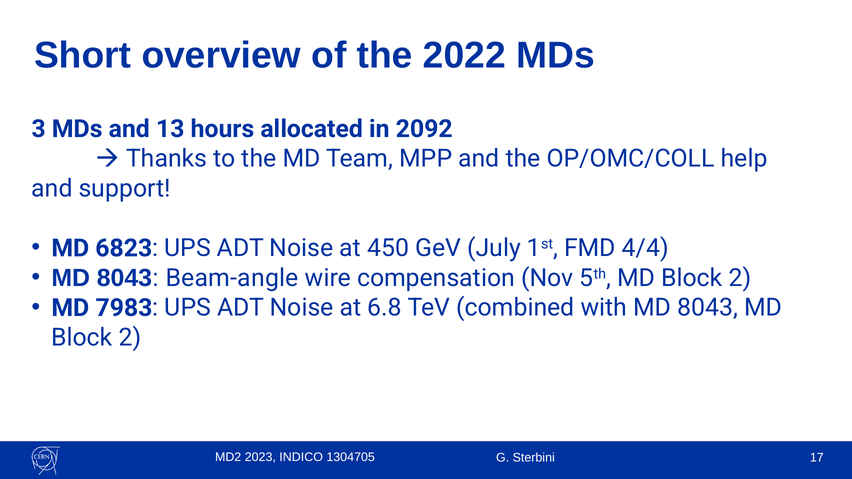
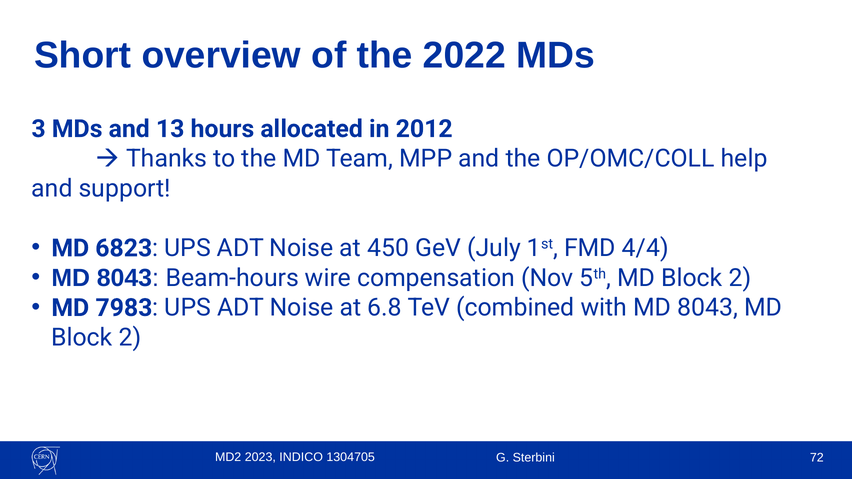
2092: 2092 -> 2012 (424, 129)
Beam-angle: Beam-angle -> Beam-hours (232, 278)
17: 17 -> 72 (817, 458)
